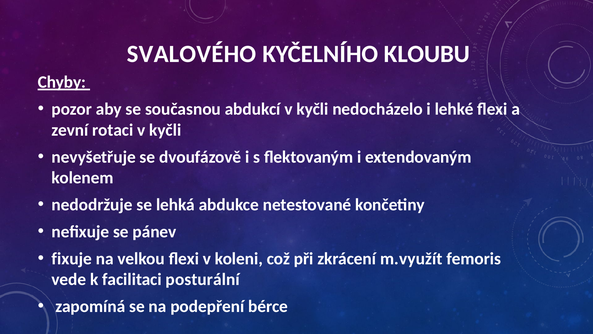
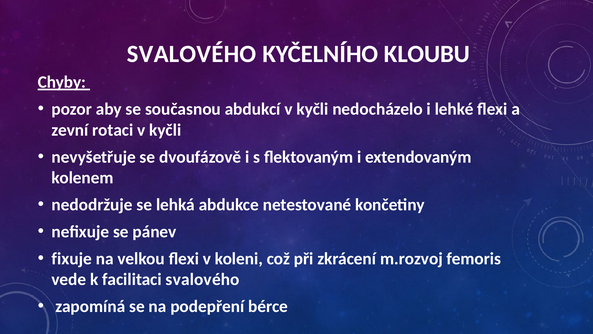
m.využít: m.využít -> m.rozvoj (411, 258)
facilitaci posturální: posturální -> svalového (203, 279)
